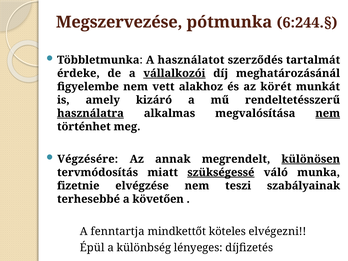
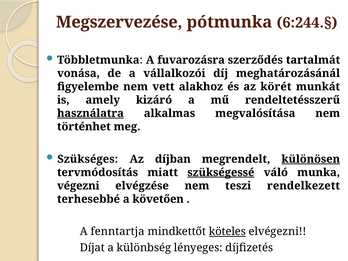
használatot: használatot -> fuvarozásra (191, 60)
érdeke: érdeke -> vonása (78, 73)
vállalkozói underline: present -> none (174, 73)
nem underline: present -> none (328, 113)
Végzésére: Végzésére -> Szükséges (88, 159)
annak: annak -> díjban (173, 159)
fizetnie: fizetnie -> végezni (78, 186)
szabályainak: szabályainak -> rendelkezett (303, 186)
köteles underline: none -> present (227, 232)
Épül: Épül -> Díjat (92, 248)
